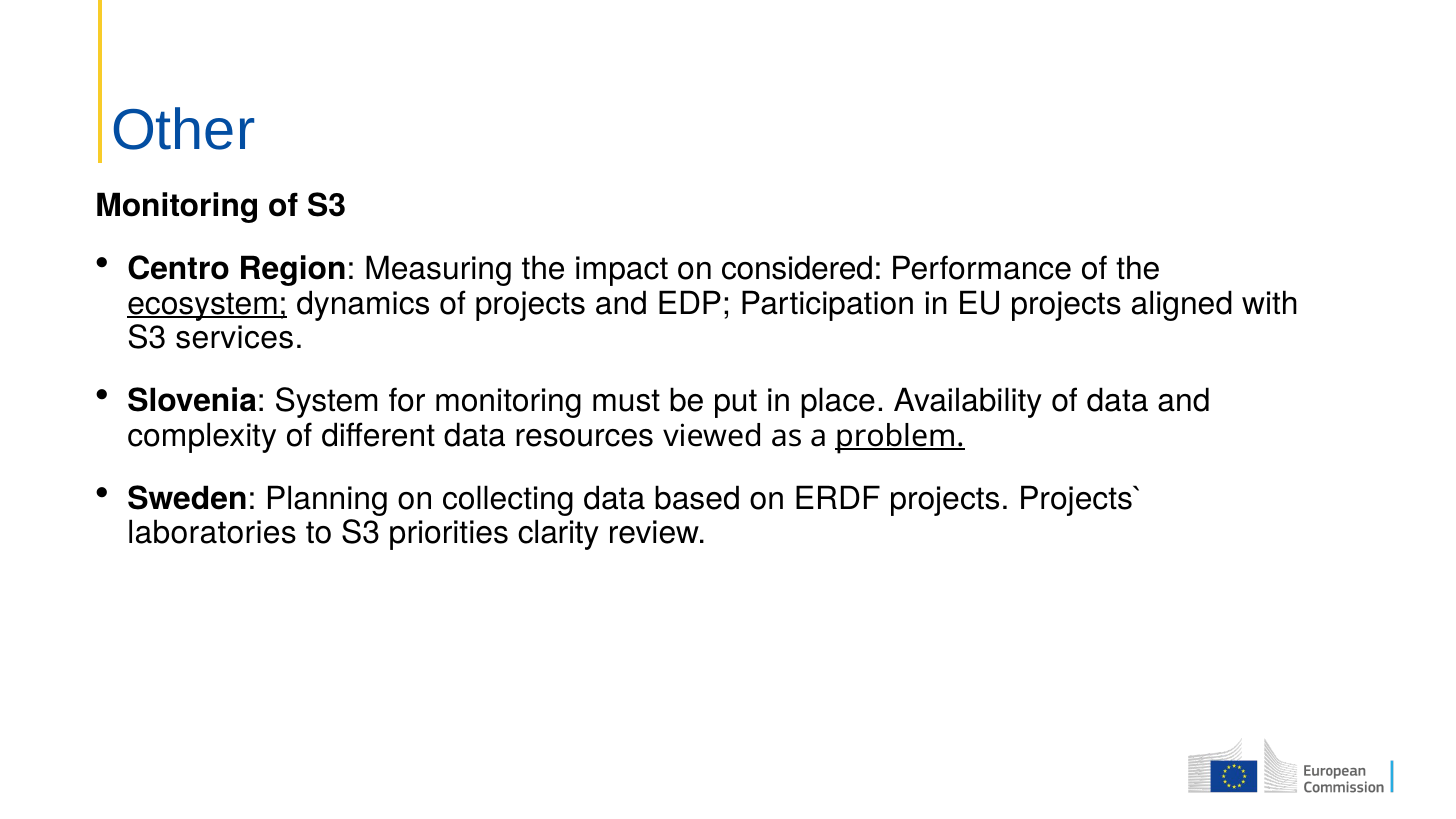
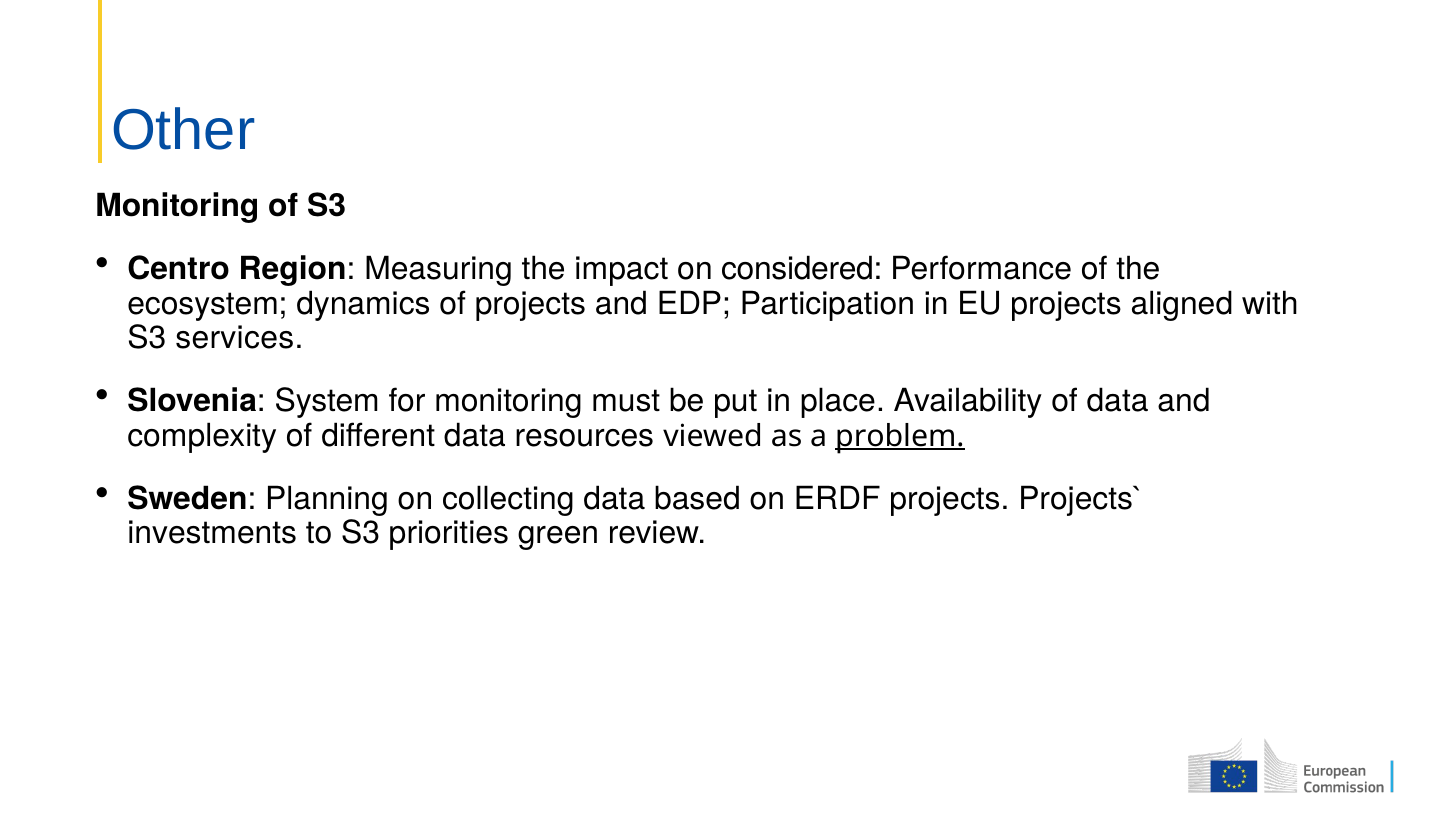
ecosystem underline: present -> none (207, 303)
laboratories: laboratories -> investments (212, 533)
clarity: clarity -> green (558, 533)
